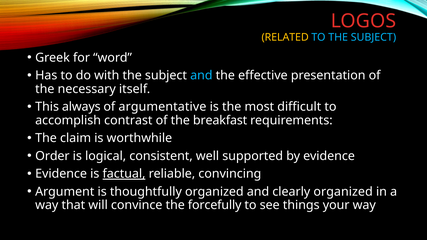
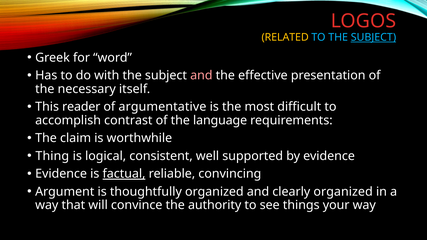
SUBJECT underline: none -> present (373, 37)
and colour: light blue -> pink (201, 76)
always: always -> reader (81, 107)
breakfast: breakfast -> language (220, 120)
Order: Order -> Thing (52, 156)
forcefully: forcefully -> authority (215, 205)
